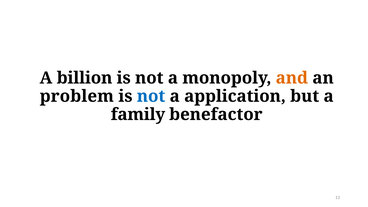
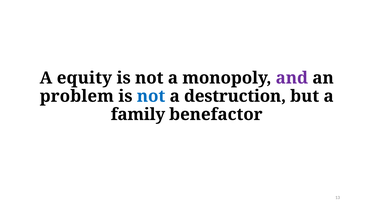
billion: billion -> equity (84, 78)
and colour: orange -> purple (292, 78)
application: application -> destruction (235, 96)
